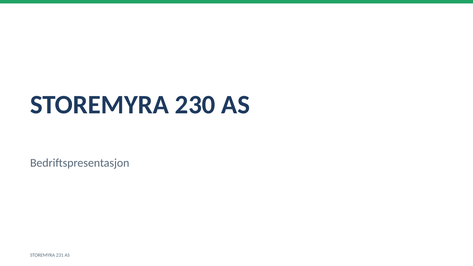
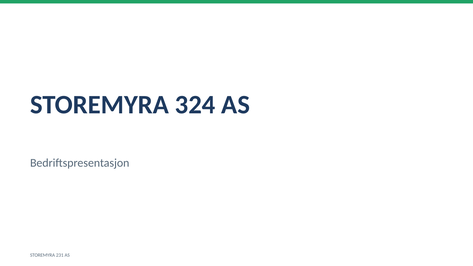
230: 230 -> 324 (195, 105)
